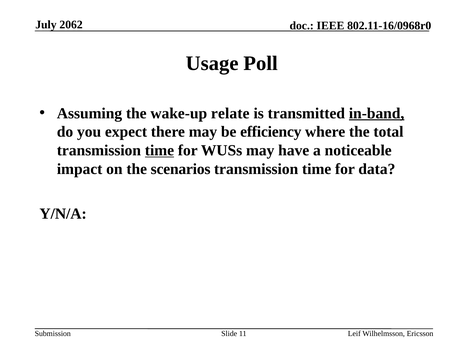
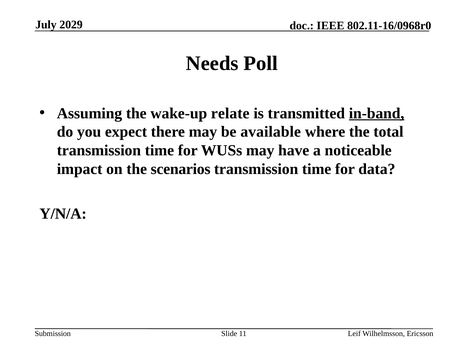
2062: 2062 -> 2029 (71, 25)
Usage: Usage -> Needs (212, 63)
efficiency: efficiency -> available (271, 132)
time underline: present -> none (159, 150)
